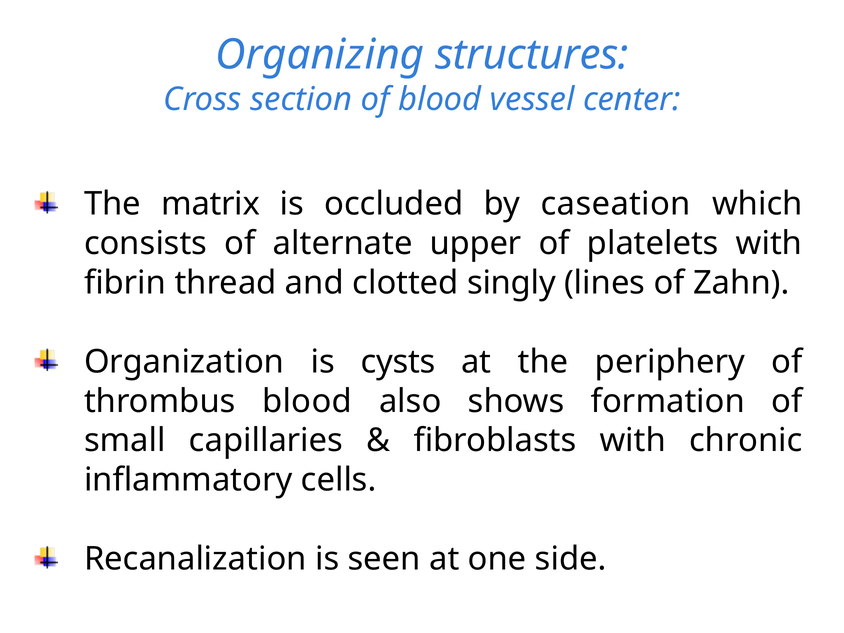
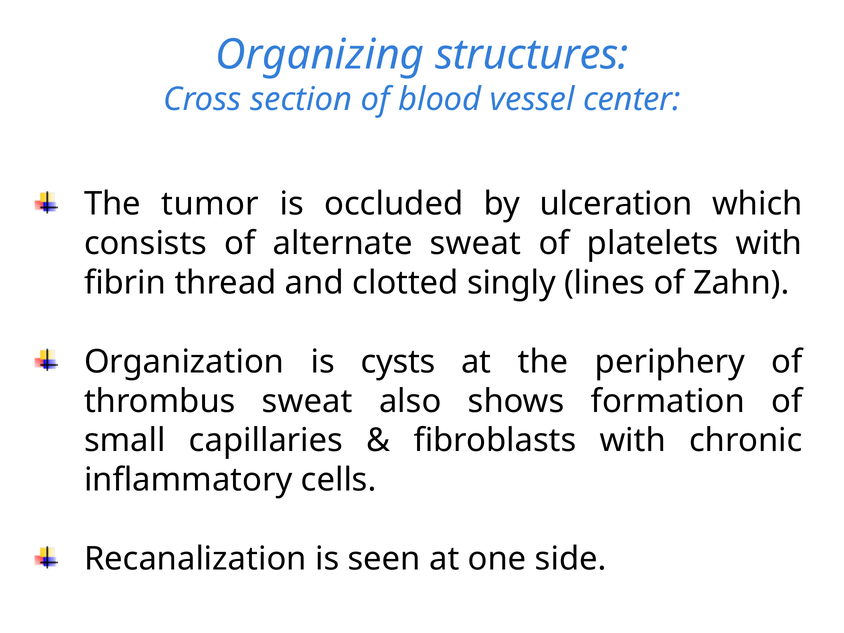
matrix: matrix -> tumor (210, 204)
caseation: caseation -> ulceration (616, 204)
alternate upper: upper -> sweat (475, 244)
thrombus blood: blood -> sweat (307, 401)
